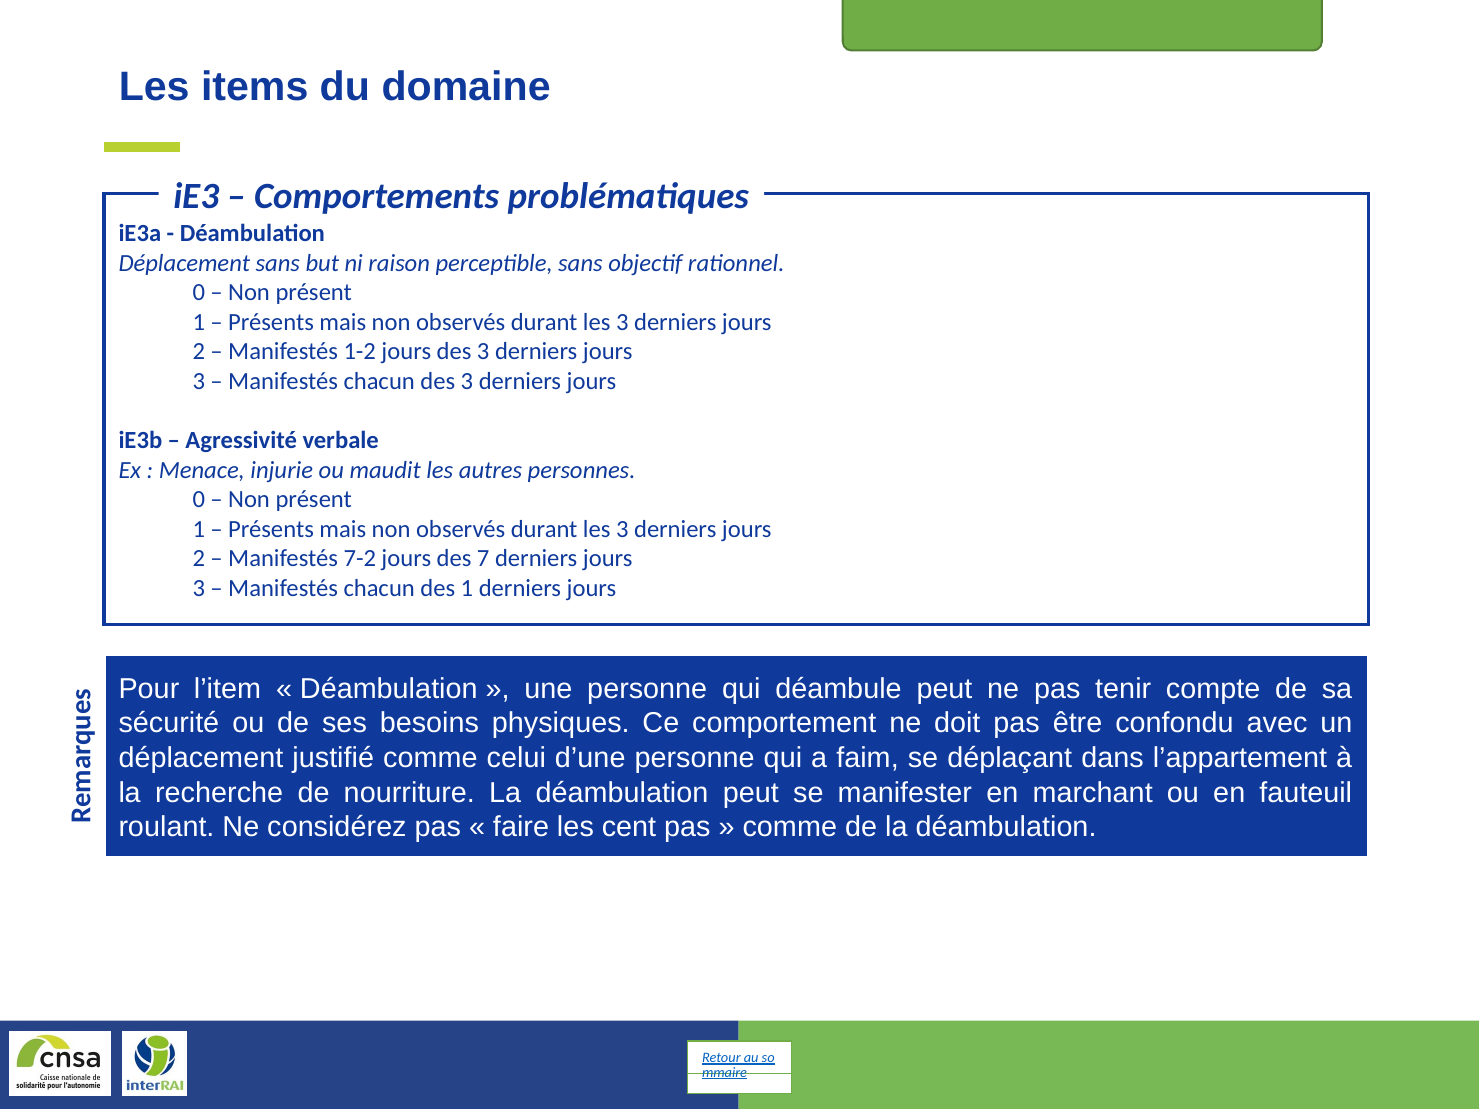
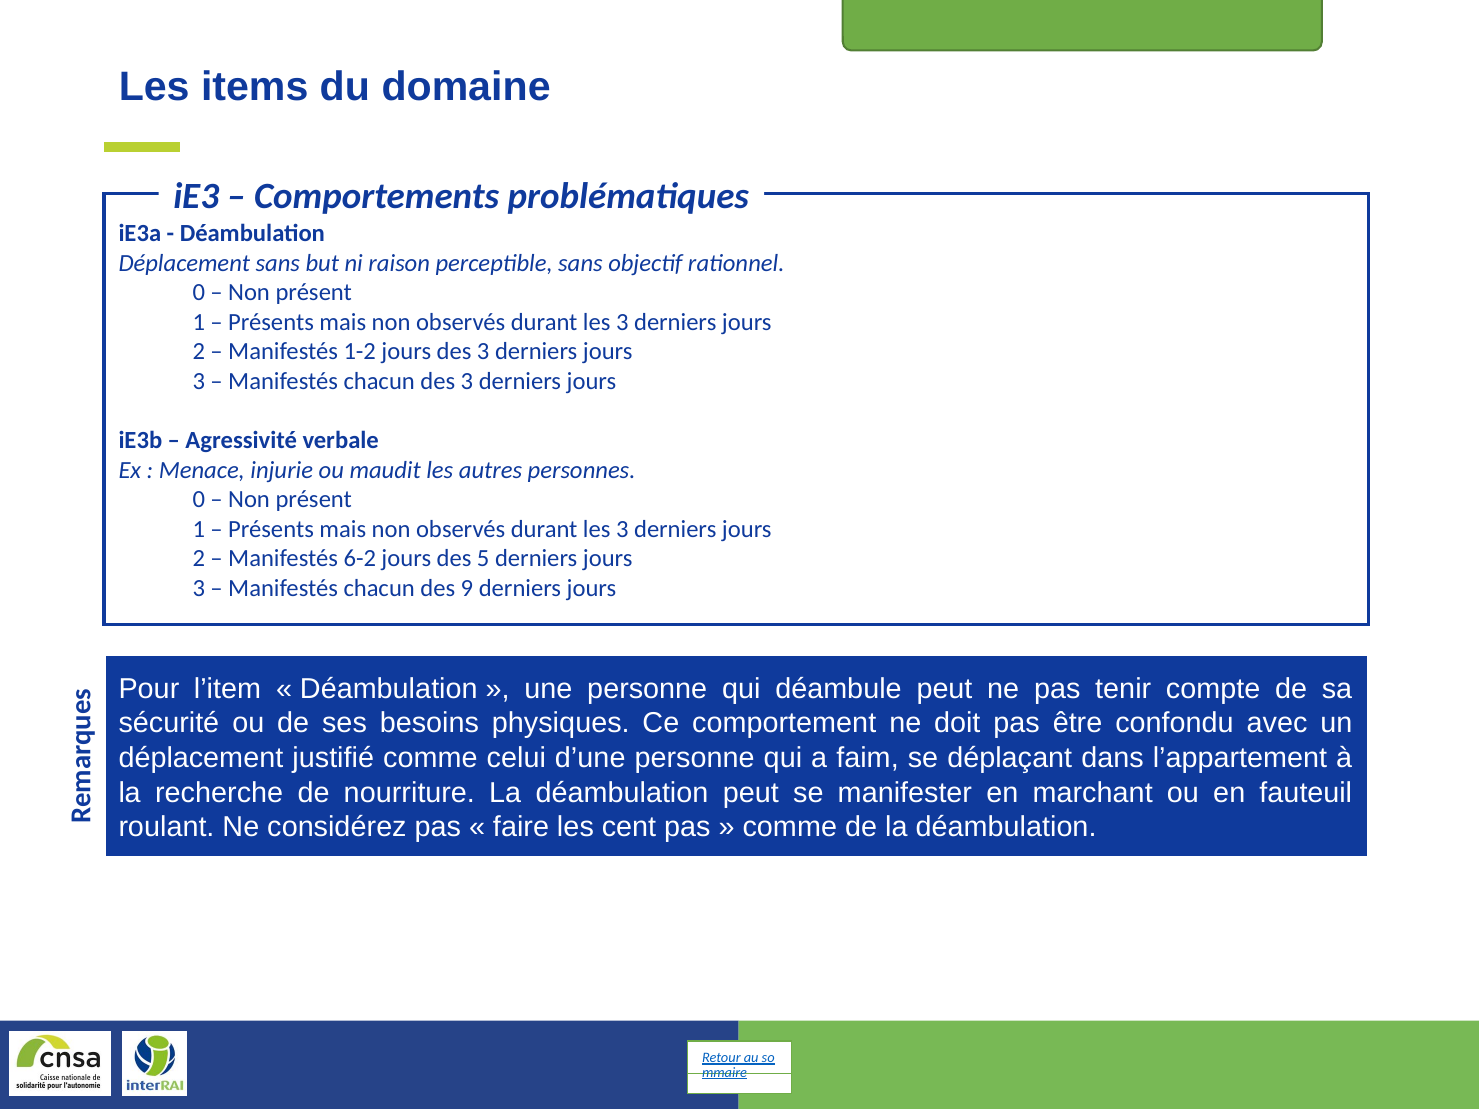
7-2: 7-2 -> 6-2 (360, 559)
7: 7 -> 5 (483, 559)
des 1: 1 -> 9 (467, 588)
